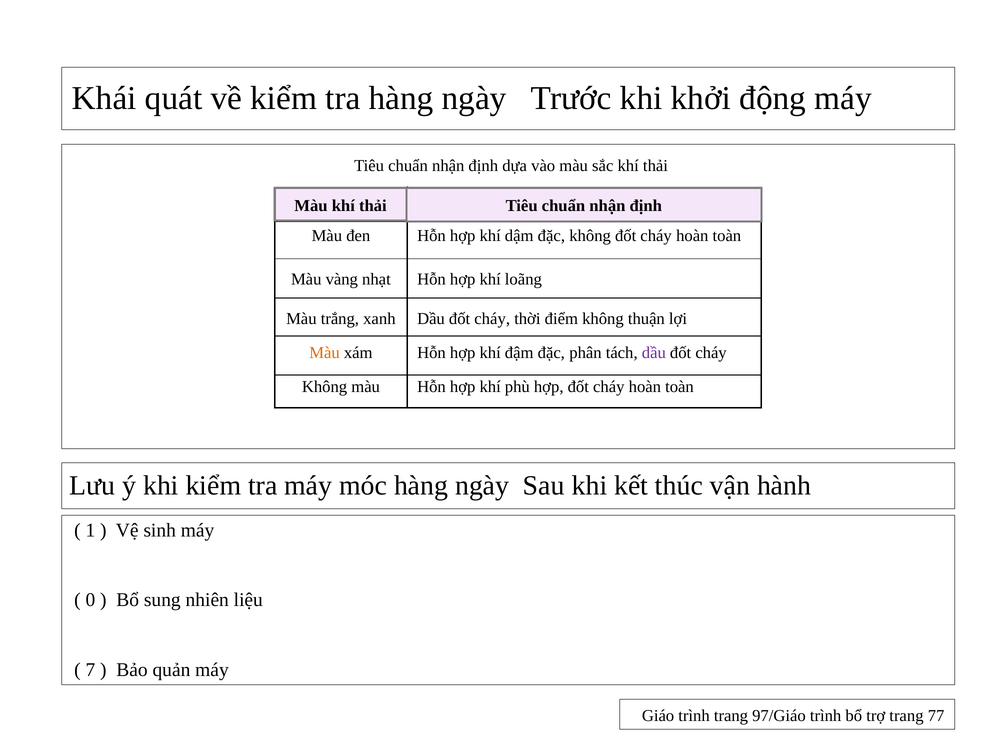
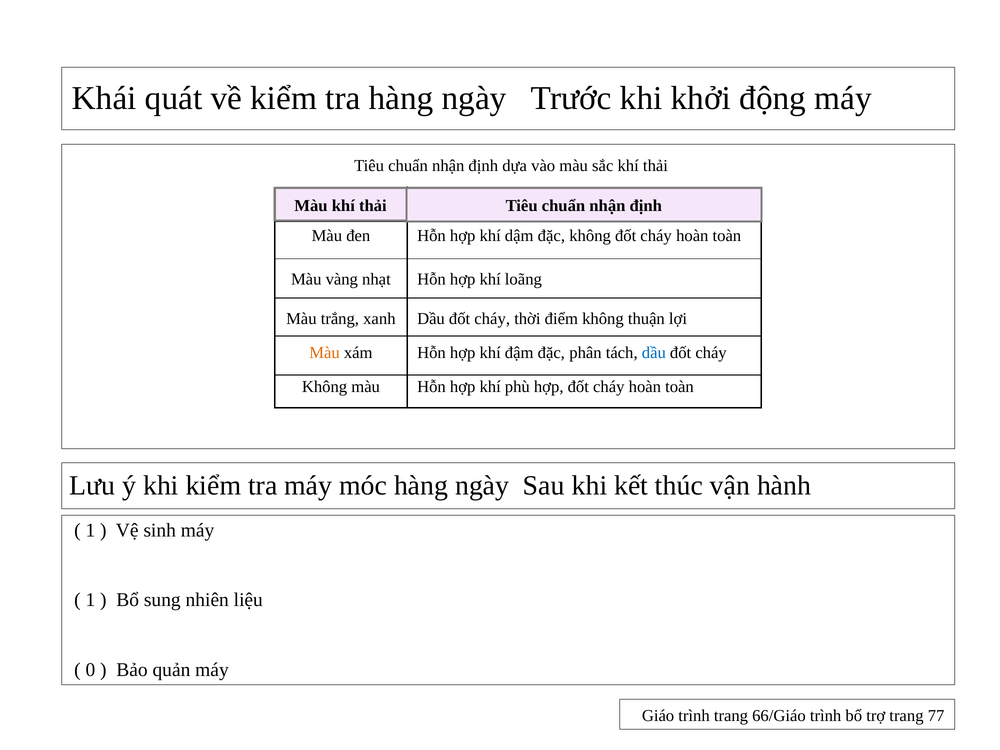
dầu colour: purple -> blue (654, 353)
0: 0 -> 1 (90, 600)
7: 7 -> 0 (90, 670)
97/Giáo: 97/Giáo -> 66/Giáo (779, 716)
